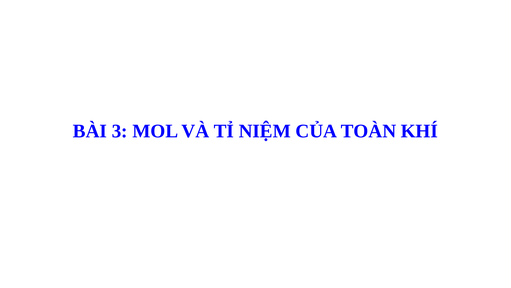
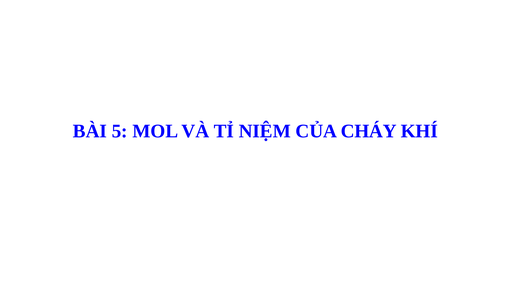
3: 3 -> 5 (120, 131)
TOÀN: TOÀN -> CHÁY (369, 131)
